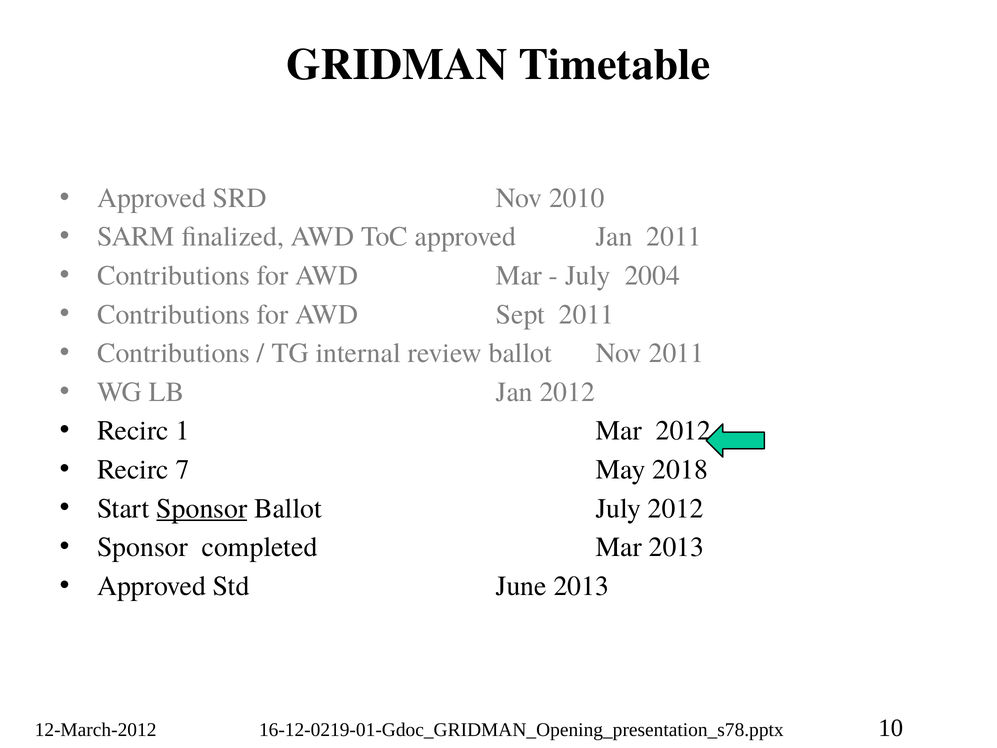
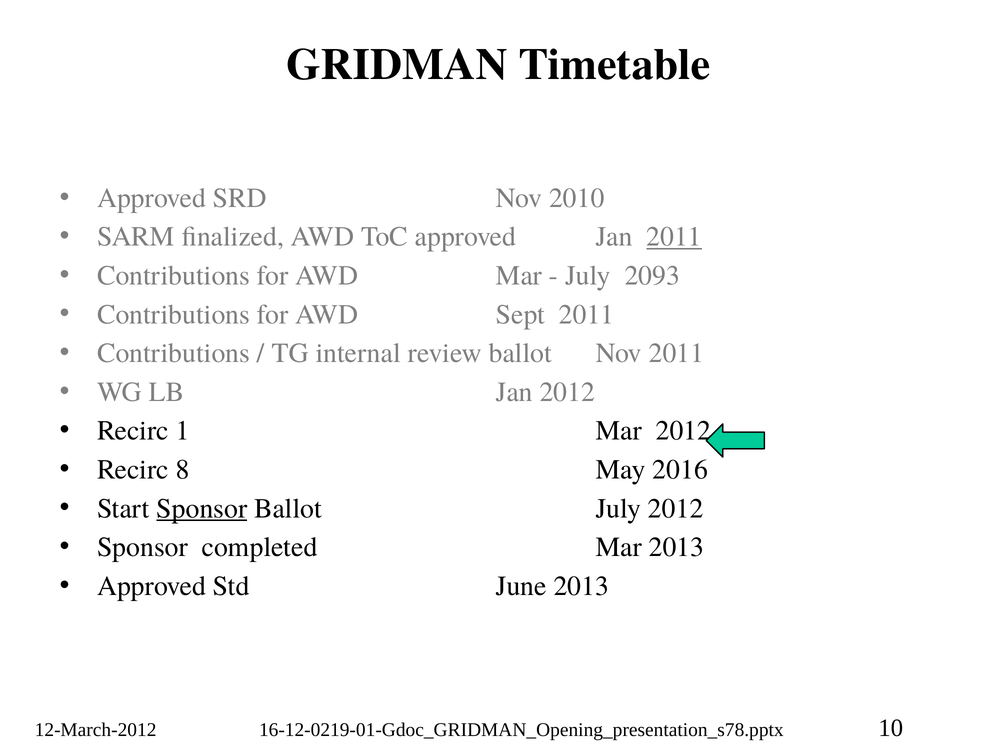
2011 underline: none -> present (674, 237)
2004: 2004 -> 2093 (652, 276)
7: 7 -> 8 (183, 469)
2018: 2018 -> 2016 (680, 469)
